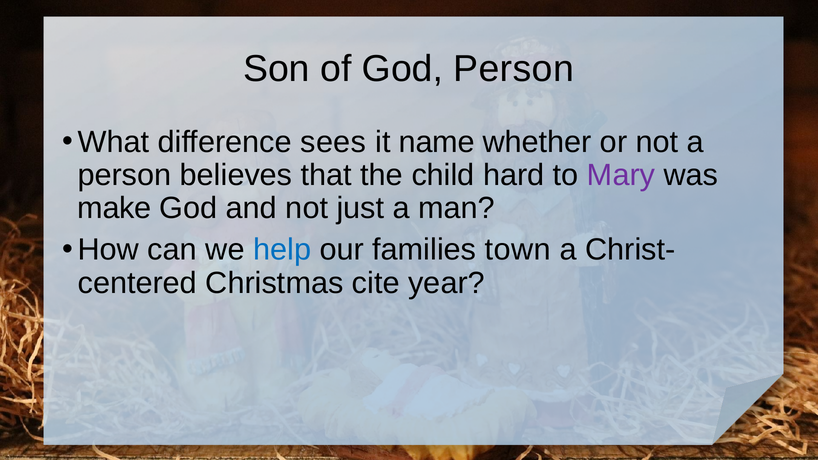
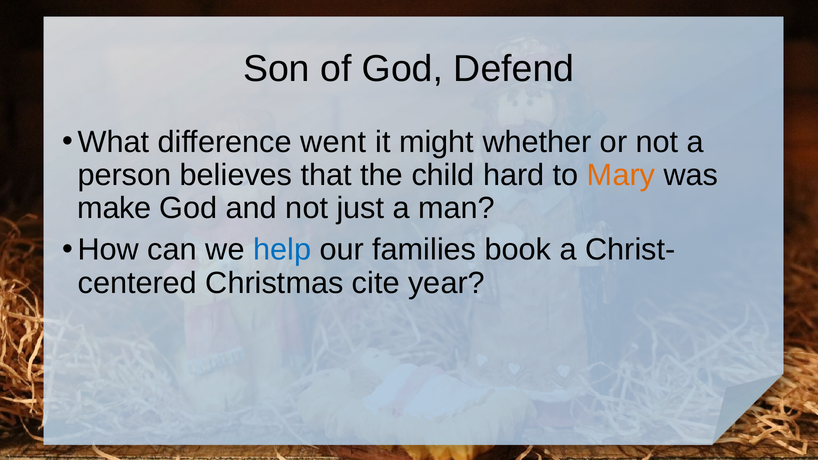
God Person: Person -> Defend (514, 69)
sees: sees -> went (333, 142)
name: name -> might (437, 142)
Mary colour: purple -> orange (621, 175)
town: town -> book (518, 250)
